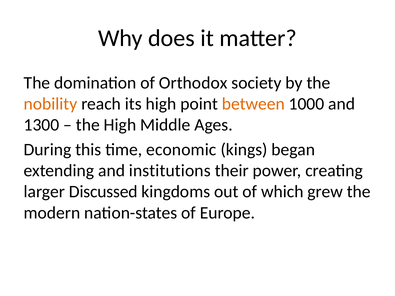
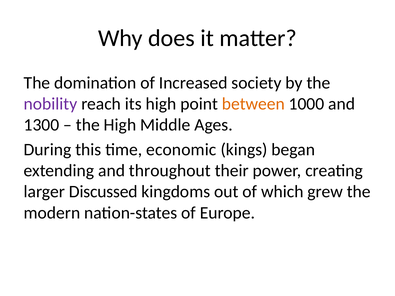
Orthodox: Orthodox -> Increased (193, 83)
nobility colour: orange -> purple (50, 104)
institutions: institutions -> throughout (170, 171)
